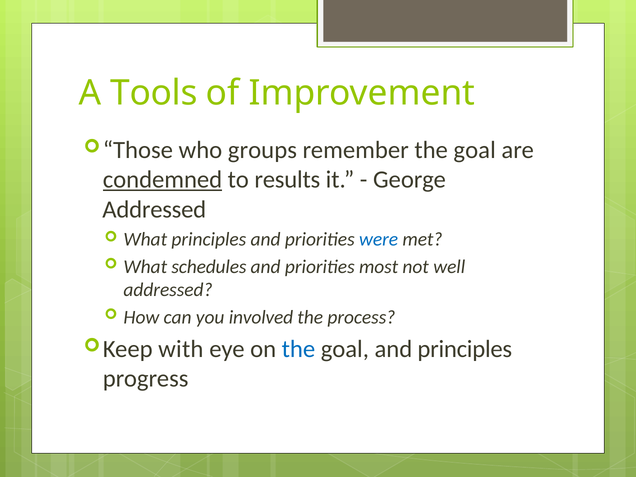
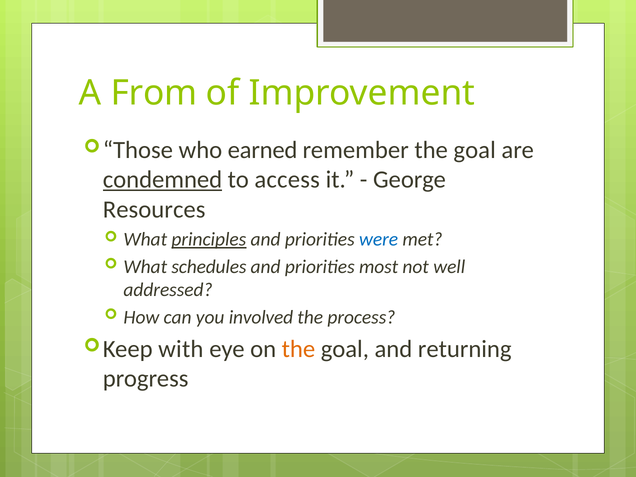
Tools: Tools -> From (154, 93)
groups: groups -> earned (263, 150)
results: results -> access (287, 180)
Addressed: Addressed -> Resources (154, 209)
principles underline: none -> present (209, 239)
the colour: blue -> orange (298, 349)
and principles: principles -> returning (465, 349)
